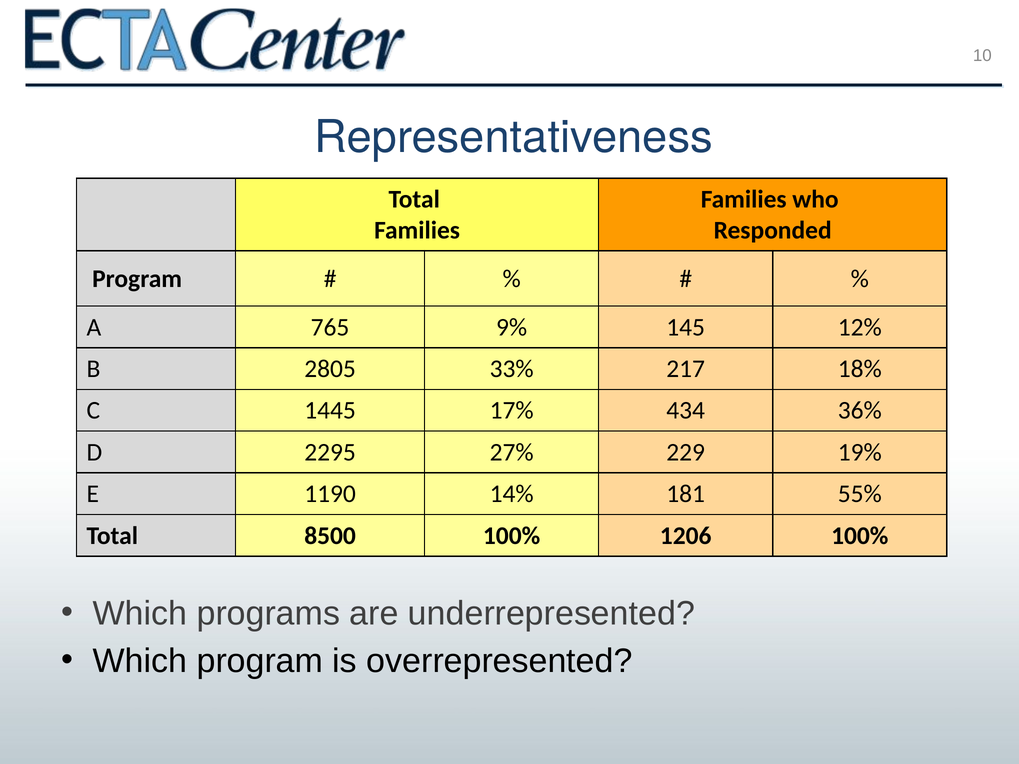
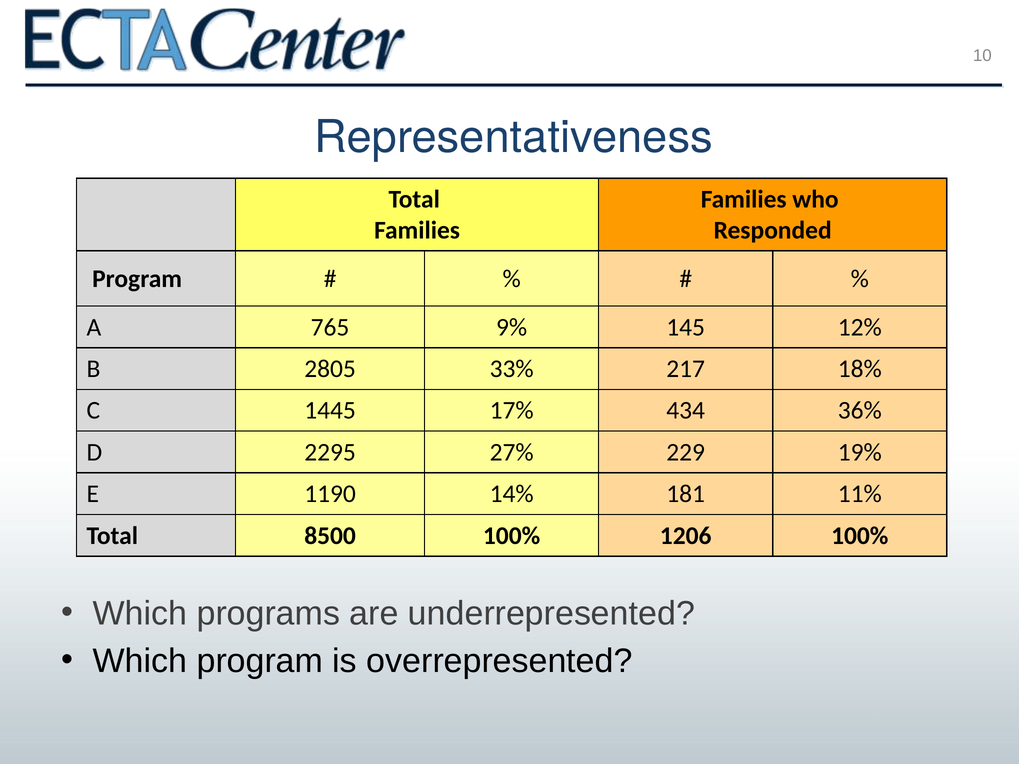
55%: 55% -> 11% (860, 494)
